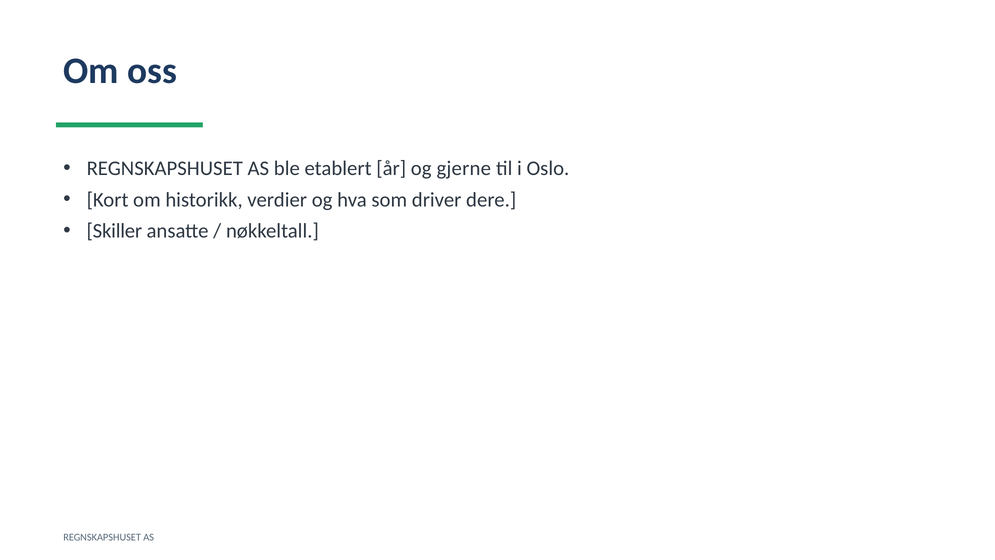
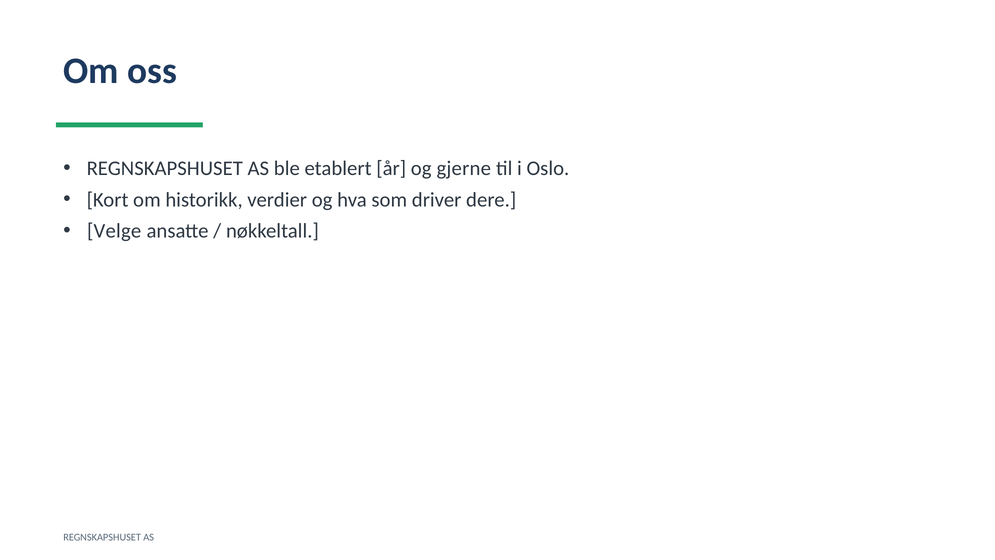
Skiller: Skiller -> Velge (114, 231)
